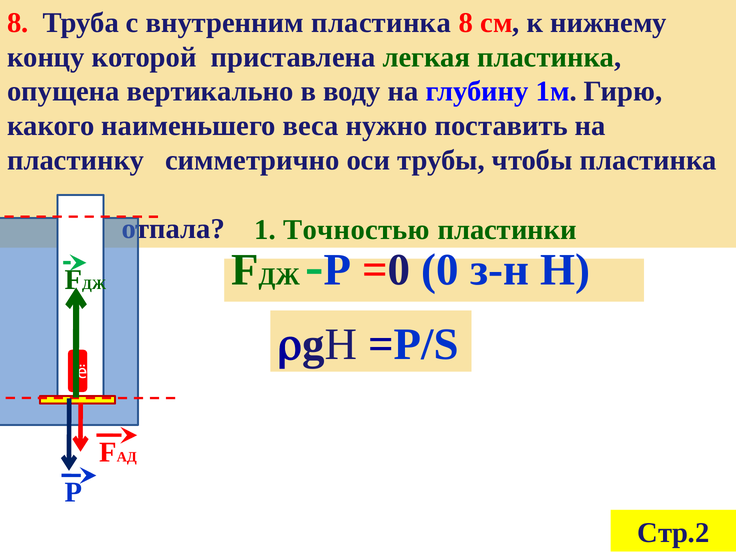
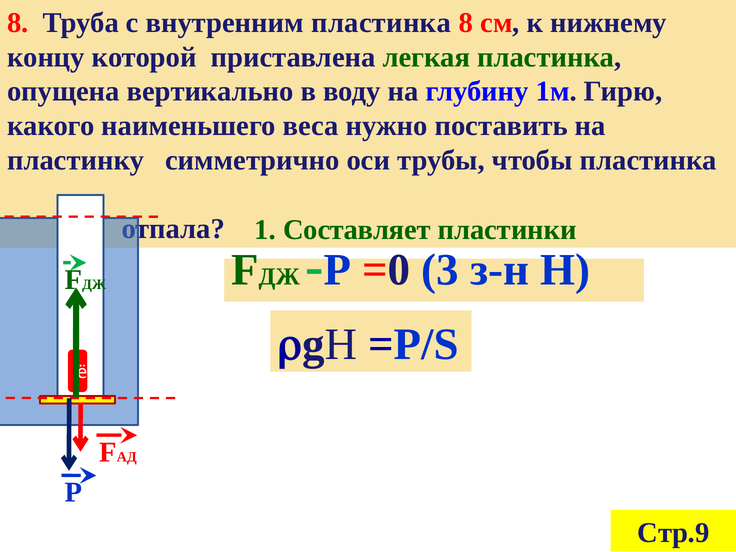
Точностью: Точностью -> Составляет (357, 230)
0: 0 -> 3 (440, 270)
Стр.2: Стр.2 -> Стр.9 (673, 533)
